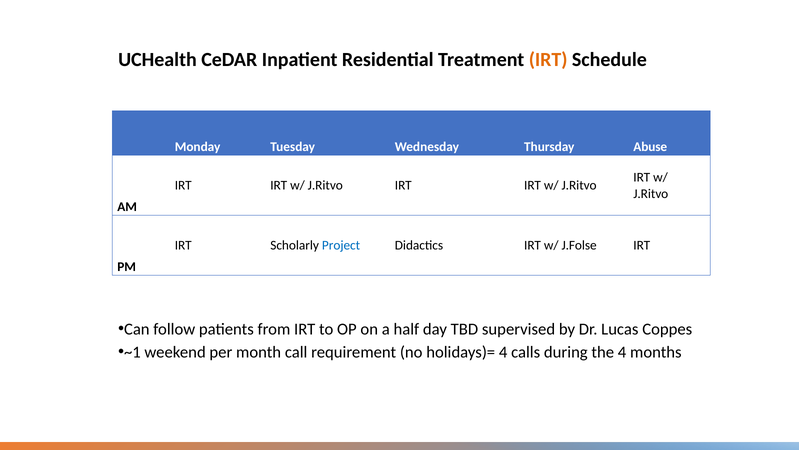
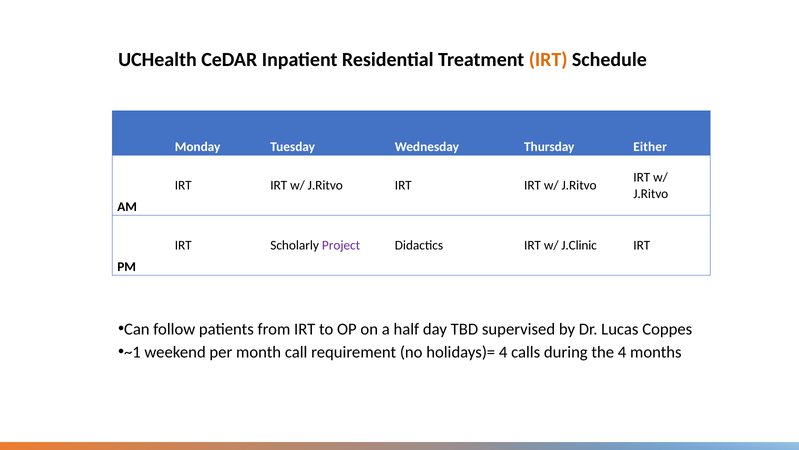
Abuse: Abuse -> Either (650, 146)
Project colour: blue -> purple (341, 245)
J.Folse: J.Folse -> J.Clinic (579, 245)
